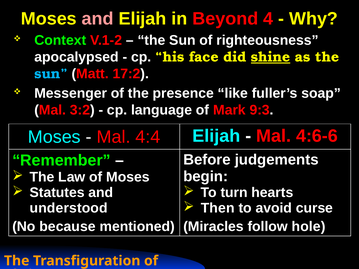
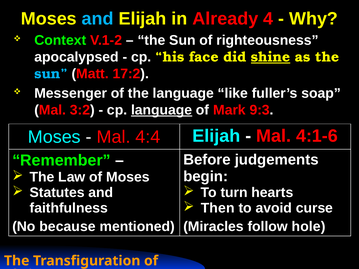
and colour: pink -> light blue (98, 19)
Beyond: Beyond -> Already (225, 19)
the presence: presence -> language (183, 93)
language underline: none -> present (162, 110)
4:6-6: 4:6-6 -> 4:1-6 (317, 136)
understood: understood -> faithfulness (69, 208)
